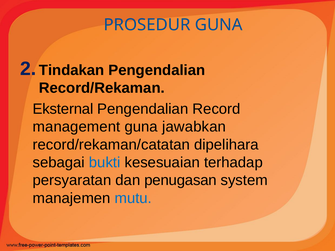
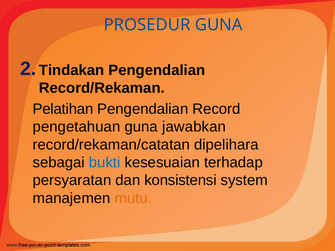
Eksternal: Eksternal -> Pelatihan (63, 109)
management: management -> pengetahuan (76, 127)
penugasan: penugasan -> konsistensi (180, 180)
mutu colour: blue -> orange (133, 198)
